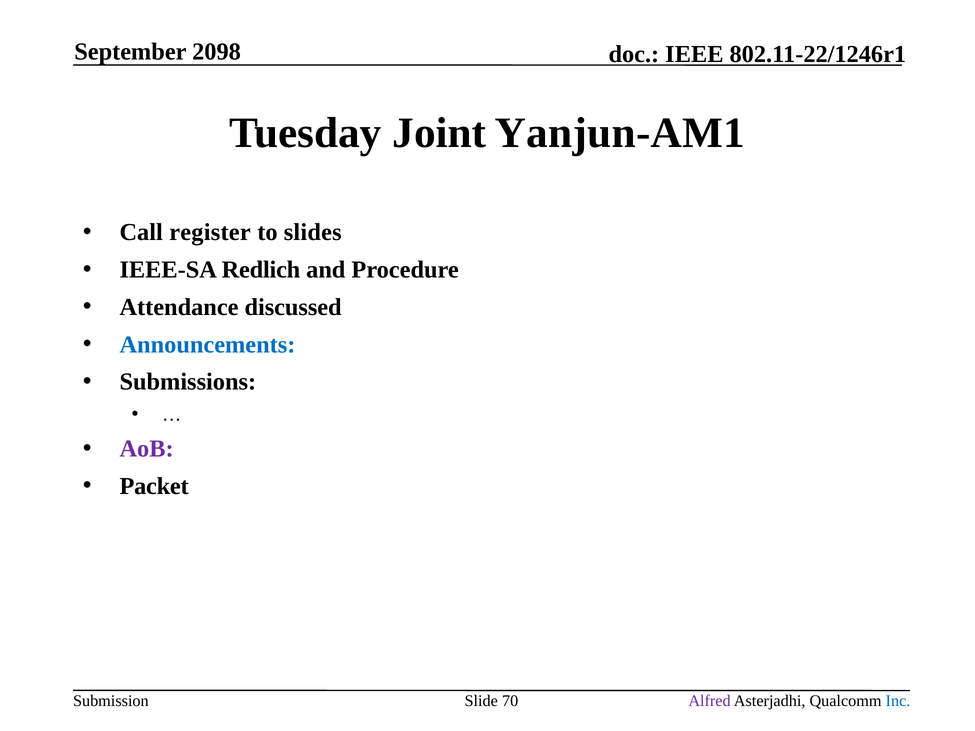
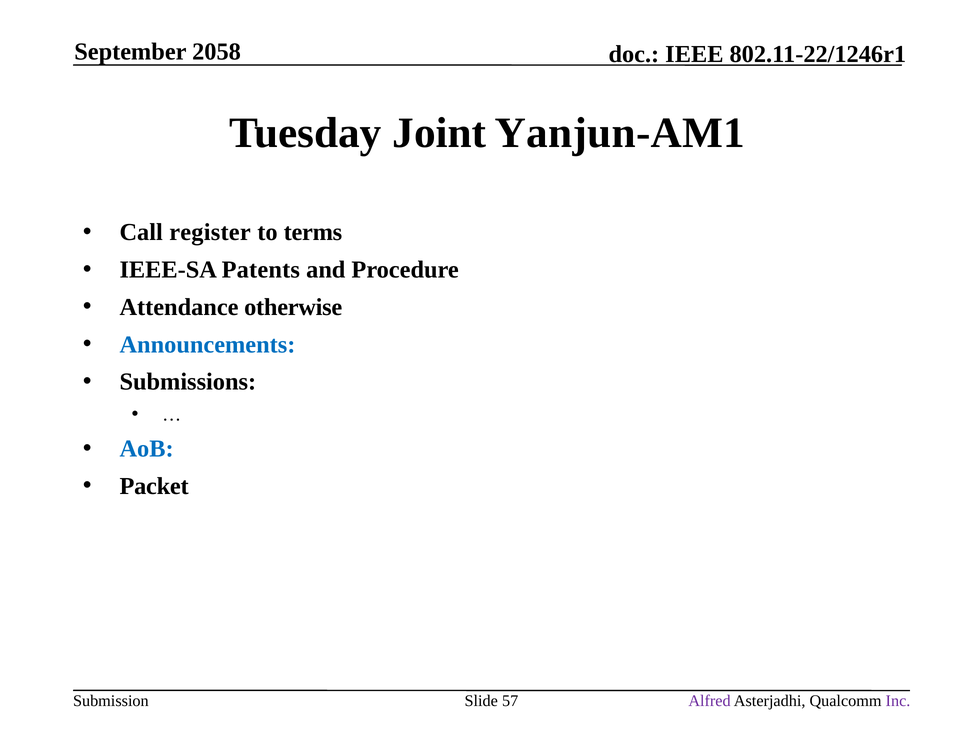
2098: 2098 -> 2058 (217, 52)
slides: slides -> terms (313, 232)
Redlich: Redlich -> Patents (261, 270)
discussed: discussed -> otherwise (293, 307)
AoB colour: purple -> blue (147, 449)
70: 70 -> 57 (510, 701)
Inc colour: blue -> purple (898, 701)
